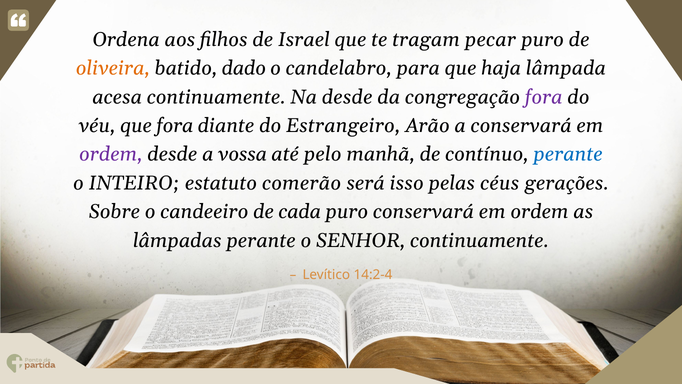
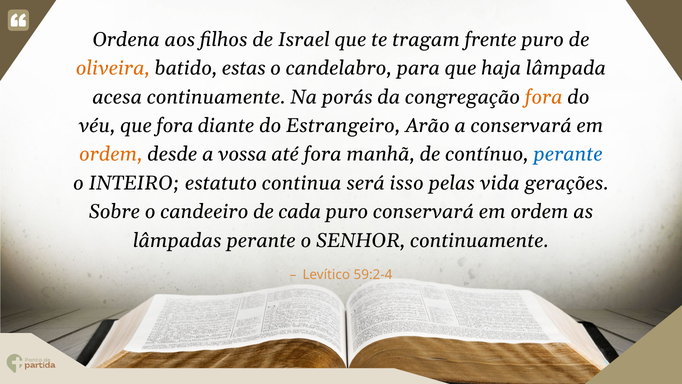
pecar: pecar -> frente (491, 40)
dado: dado -> estas (244, 68)
Na desde: desde -> porás (347, 97)
fora colour: purple -> orange (544, 97)
ordem colour: purple -> orange (111, 154)
até pelo: pelo -> fora (323, 154)
comerão: comerão -> continua (302, 183)
céus: céus -> vida (500, 183)
14:2-4: 14:2-4 -> 59:2-4 (373, 274)
